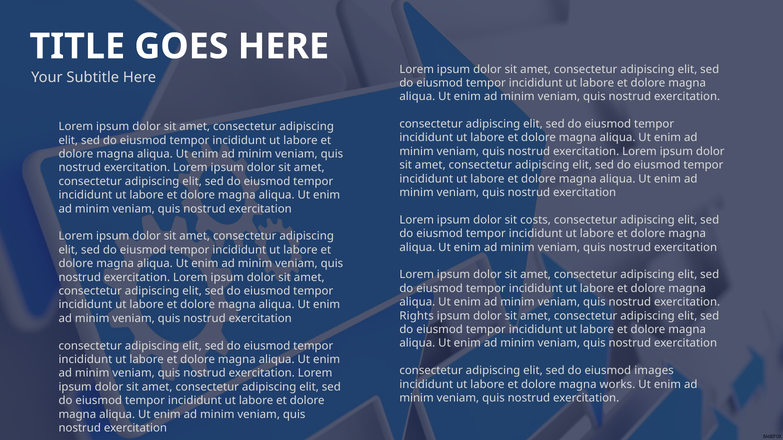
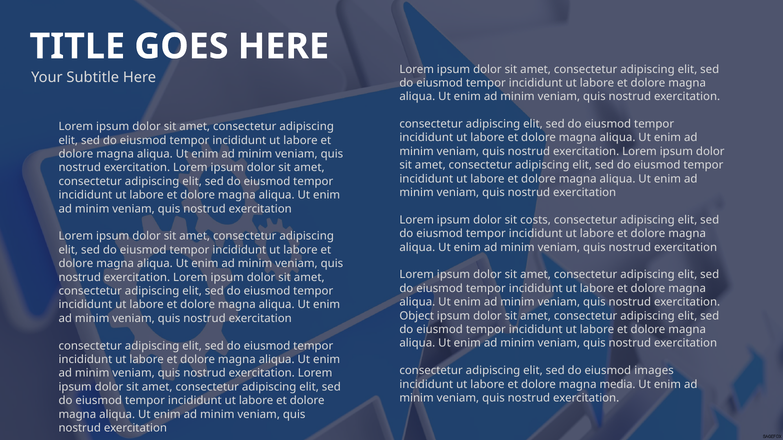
Rights: Rights -> Object (417, 316)
works: works -> media (618, 385)
